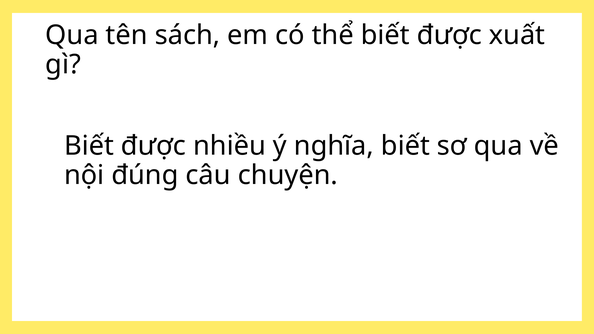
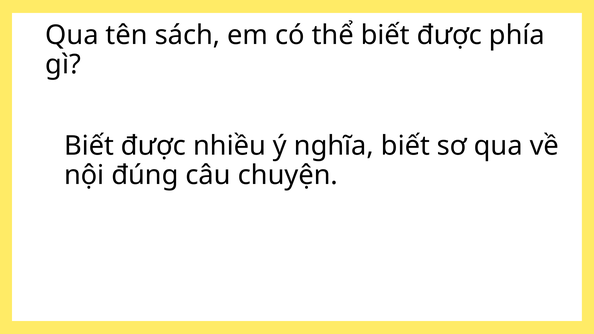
xuất: xuất -> phía (517, 35)
